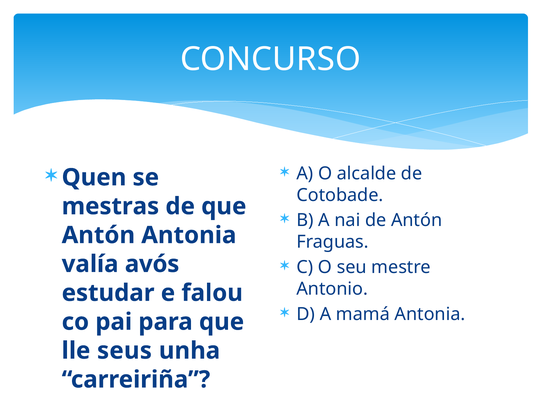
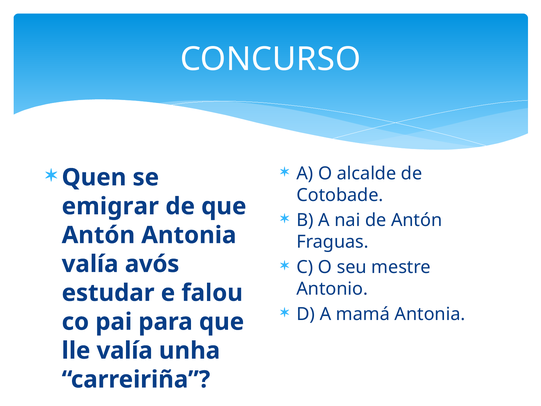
mestras: mestras -> emigrar (110, 206)
lle seus: seus -> valía (125, 350)
